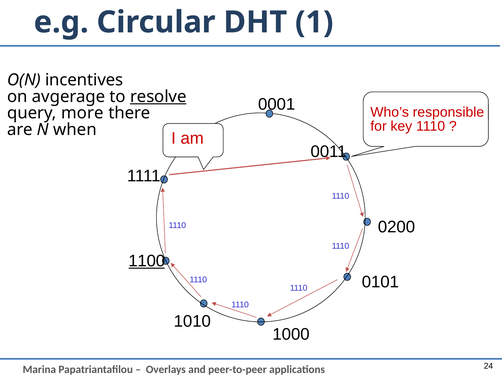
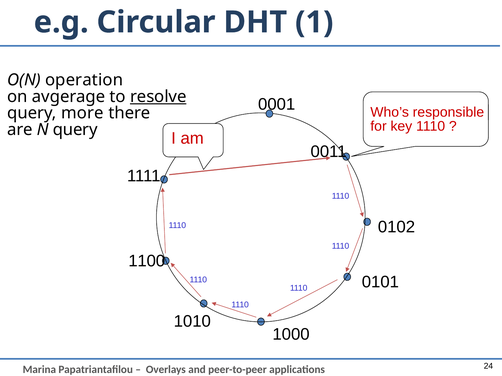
incentives: incentives -> operation (84, 80)
N when: when -> query (75, 130)
0200: 0200 -> 0102 (396, 227)
1100 underline: present -> none (147, 261)
